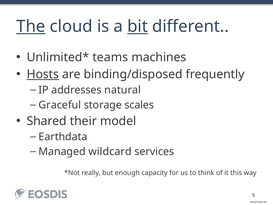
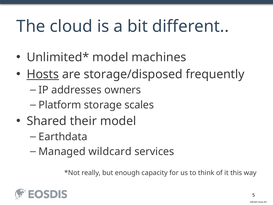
The underline: present -> none (31, 26)
bit underline: present -> none (138, 26)
teams: teams -> model (110, 57)
binding/disposed: binding/disposed -> storage/disposed (133, 74)
natural: natural -> owners (123, 90)
Graceful: Graceful -> Platform (60, 105)
